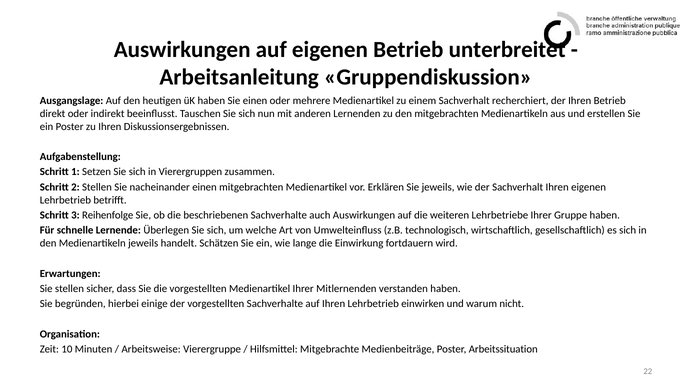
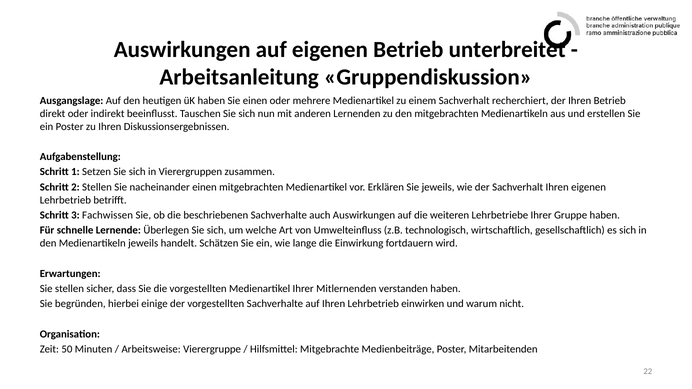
Reihenfolge: Reihenfolge -> Fachwissen (108, 215)
10: 10 -> 50 (67, 349)
Arbeitssituation: Arbeitssituation -> Mitarbeitenden (503, 349)
